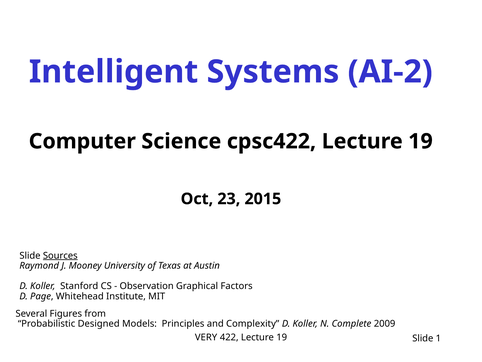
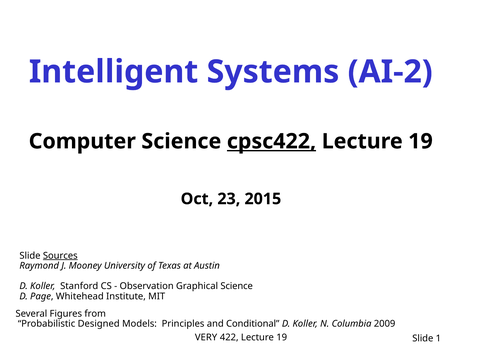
cpsc422 underline: none -> present (271, 141)
Graphical Factors: Factors -> Science (237, 286)
Complexity: Complexity -> Conditional (253, 323)
Complete: Complete -> Columbia (352, 323)
